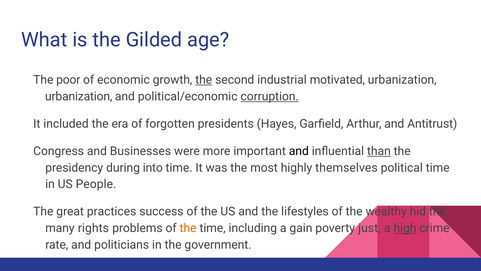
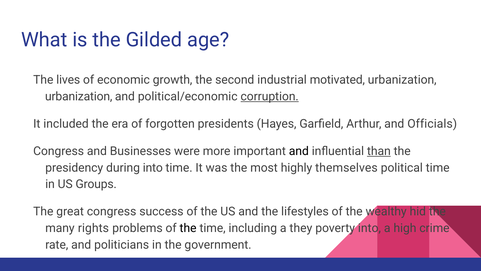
poor: poor -> lives (68, 80)
the underline: present -> none (204, 80)
Antitrust: Antitrust -> Officials (432, 124)
People: People -> Groups (96, 184)
great practices: practices -> congress (112, 211)
the colour: orange -> black (188, 228)
gain: gain -> they (301, 228)
poverty just: just -> into (369, 228)
high underline: present -> none (405, 228)
